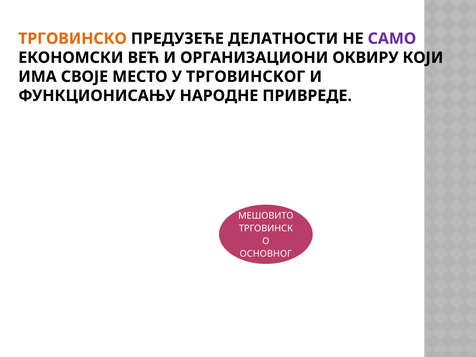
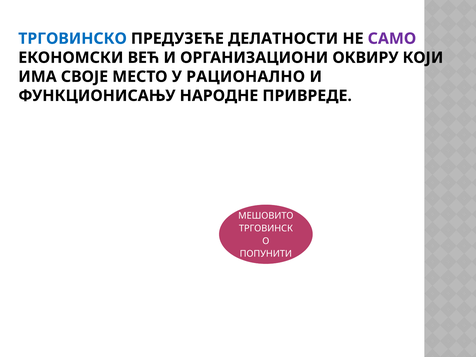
ТРГОВИНСКО colour: orange -> blue (73, 39)
ТРГОВИНСКОГ: ТРГОВИНСКОГ -> РАЦИОНАЛНО (246, 77)
ОСНОВНОГ: ОСНОВНОГ -> ПОПУНИТИ (266, 254)
